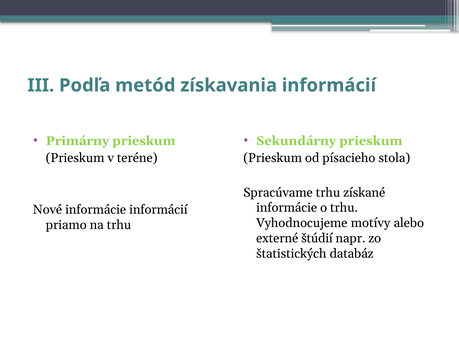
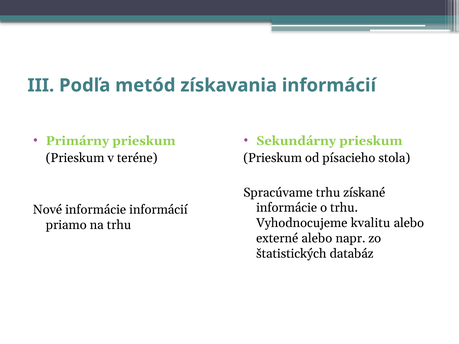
motívy: motívy -> kvalitu (371, 223)
externé štúdií: štúdií -> alebo (317, 239)
